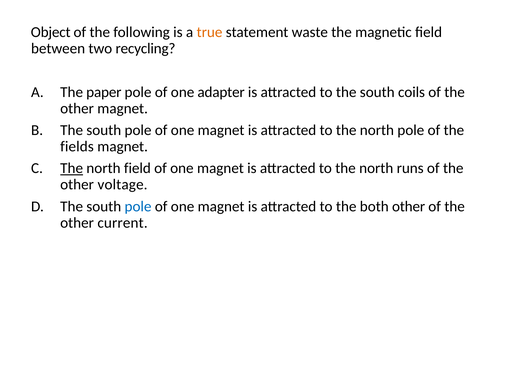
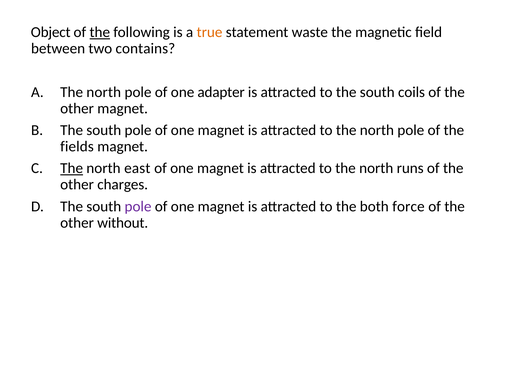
the underline: none -> present (100, 32)
recycling: recycling -> contains (145, 49)
A The paper: paper -> north (104, 92)
north field: field -> east (137, 168)
voltage: voltage -> charges (123, 184)
pole colour: blue -> purple (138, 206)
both other: other -> force (408, 206)
current: current -> without (123, 222)
